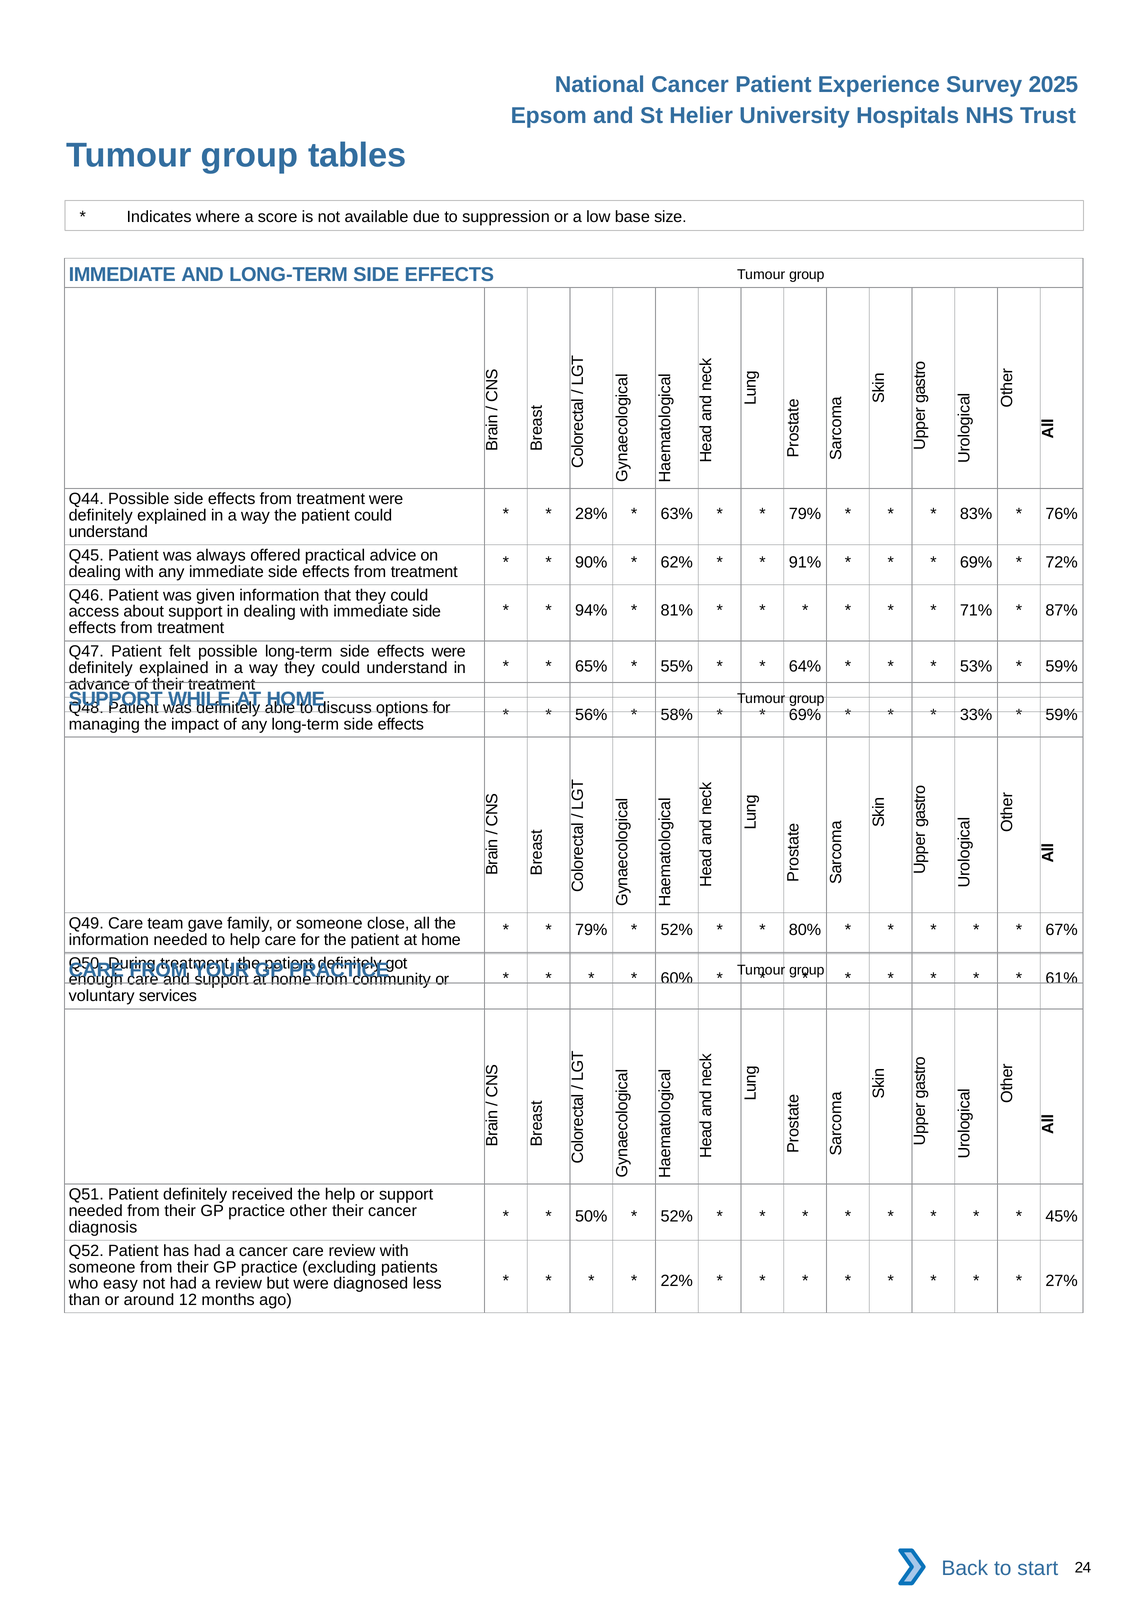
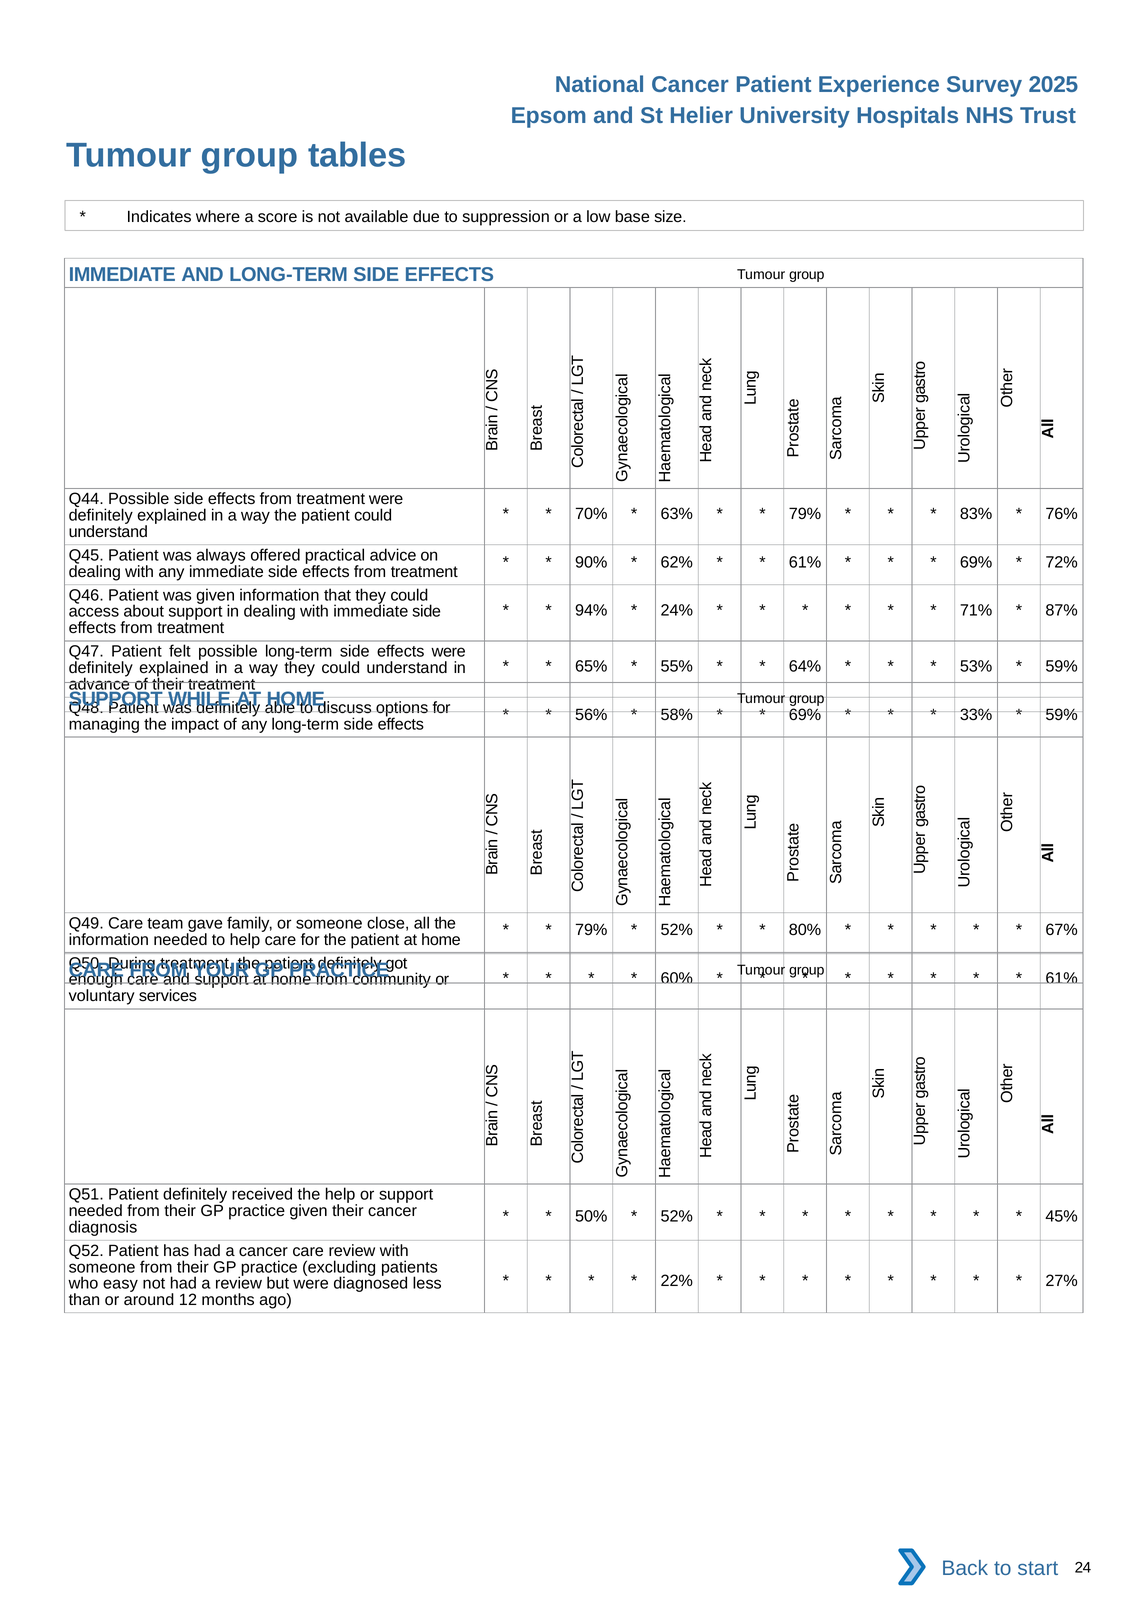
28%: 28% -> 70% (591, 514)
91%: 91% -> 61% (805, 562)
81%: 81% -> 24% (677, 610)
practice other: other -> given (309, 1211)
